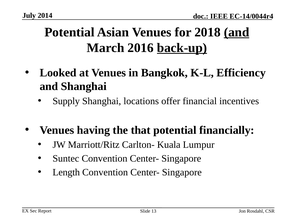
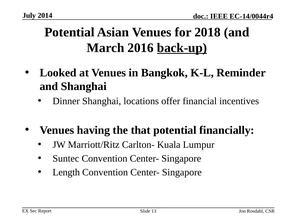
and underline: present -> none (237, 32)
Efficiency: Efficiency -> Reminder (241, 73)
Supply: Supply -> Dinner (66, 101)
